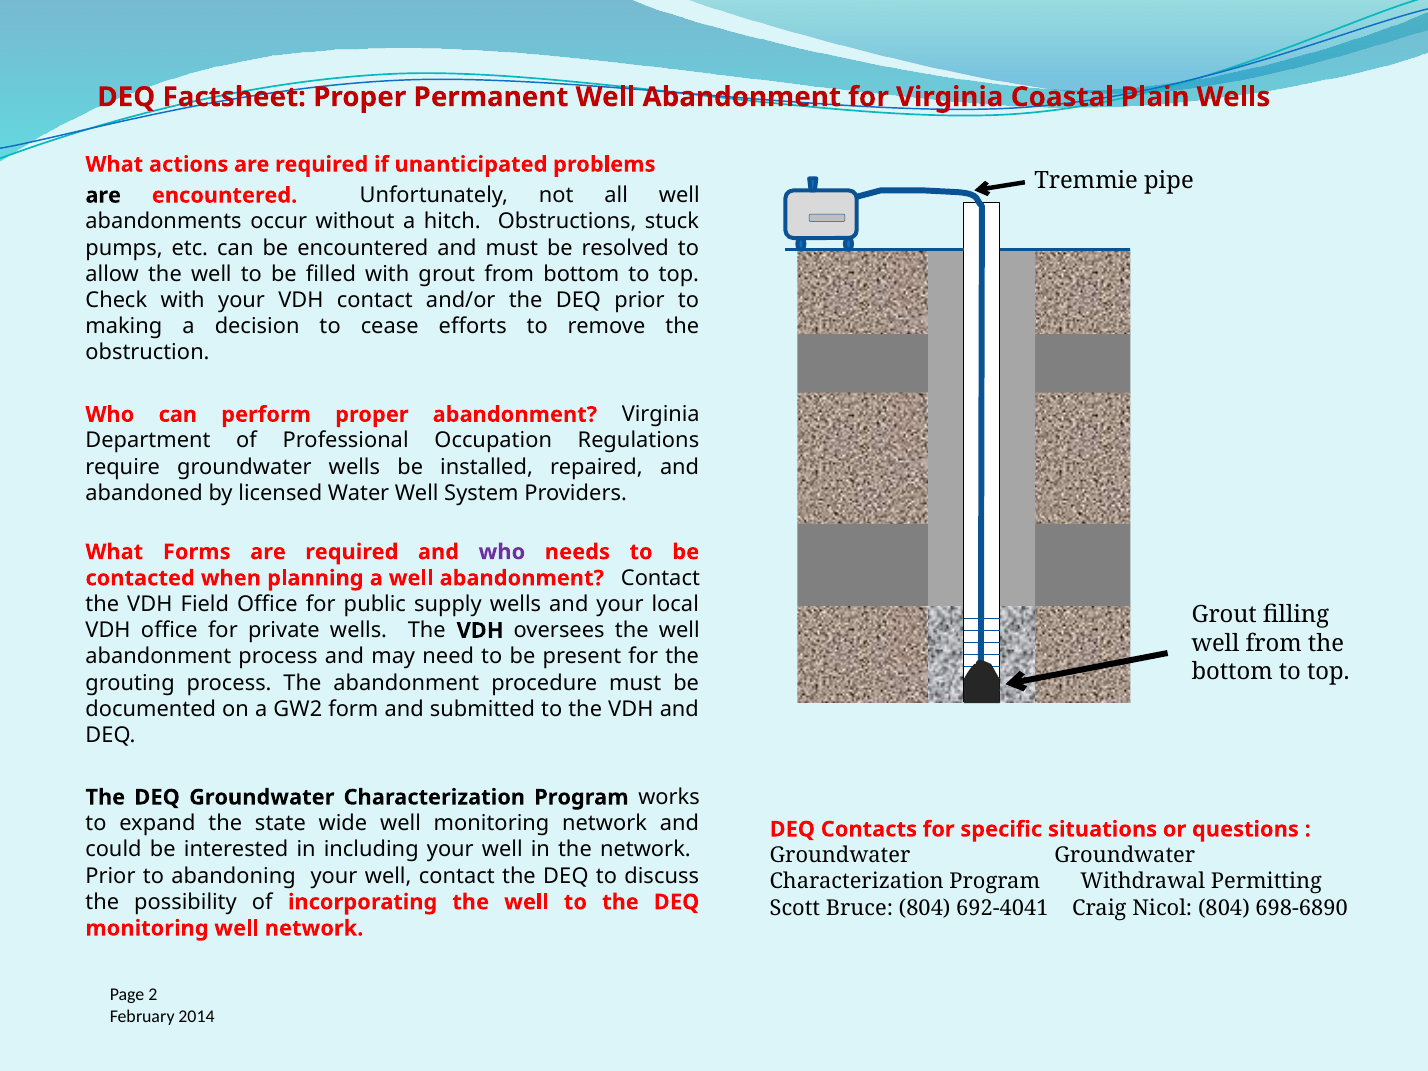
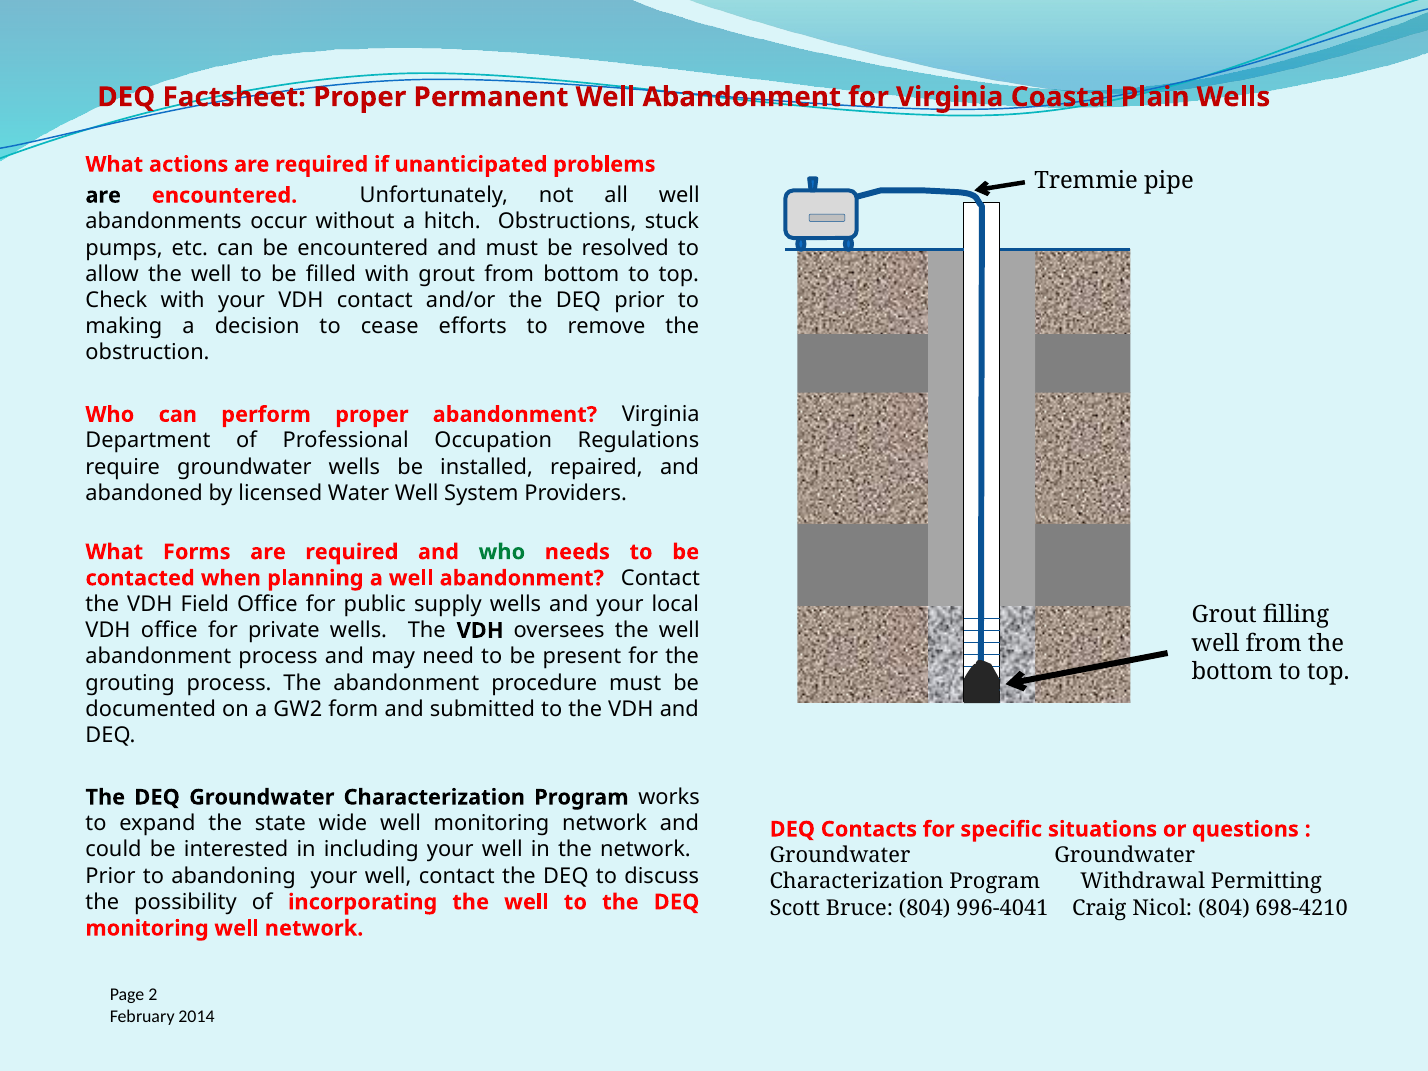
who colour: purple -> green (502, 552)
692-4041: 692-4041 -> 996-4041 (1002, 908)
698-6890: 698-6890 -> 698-4210 (1302, 908)
